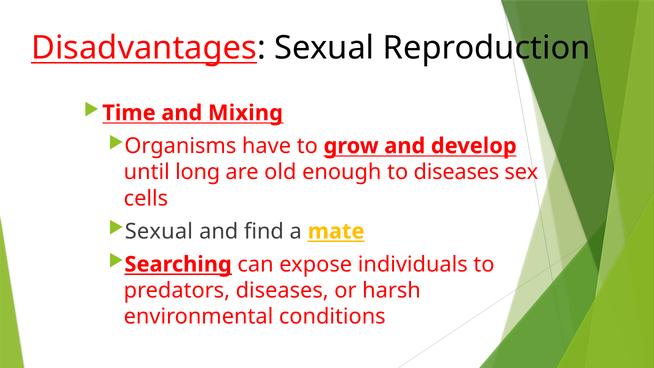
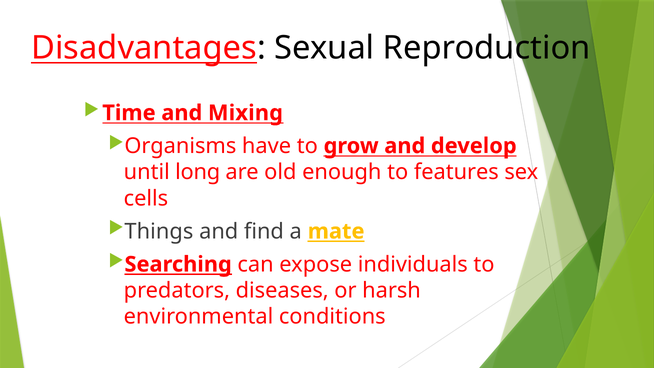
to diseases: diseases -> features (456, 172)
Sexual: Sexual -> Things (159, 231)
